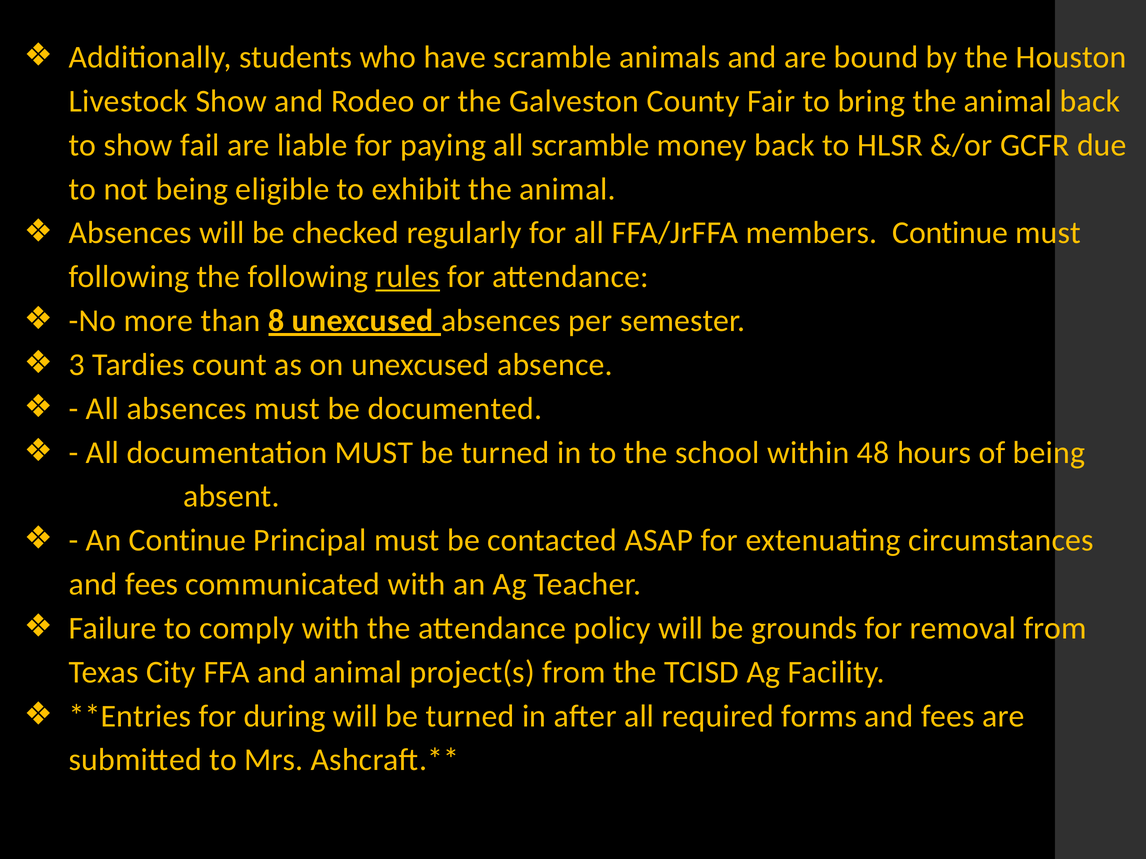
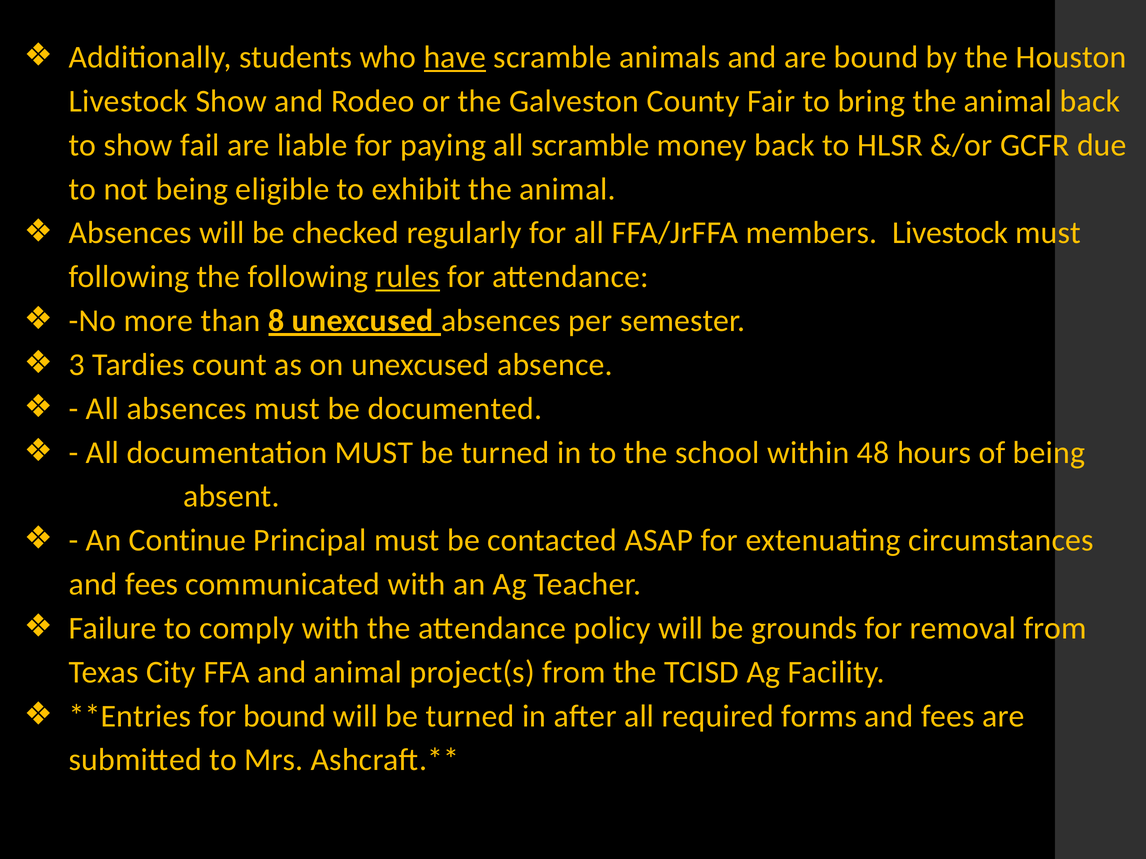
have underline: none -> present (455, 57)
members Continue: Continue -> Livestock (950, 233)
for during: during -> bound (285, 716)
